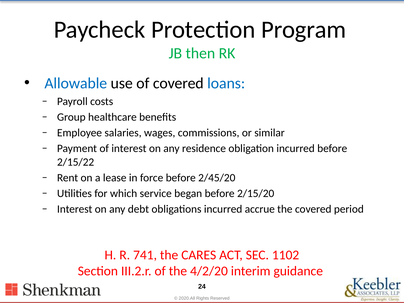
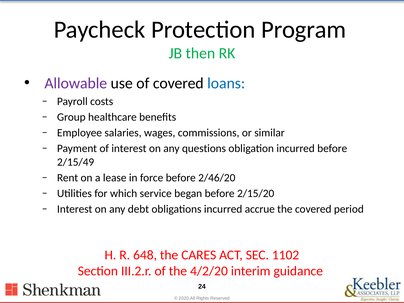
Allowable colour: blue -> purple (76, 83)
residence: residence -> questions (204, 149)
2/15/22: 2/15/22 -> 2/15/49 (76, 162)
2/45/20: 2/45/20 -> 2/46/20 (217, 178)
741: 741 -> 648 (145, 255)
